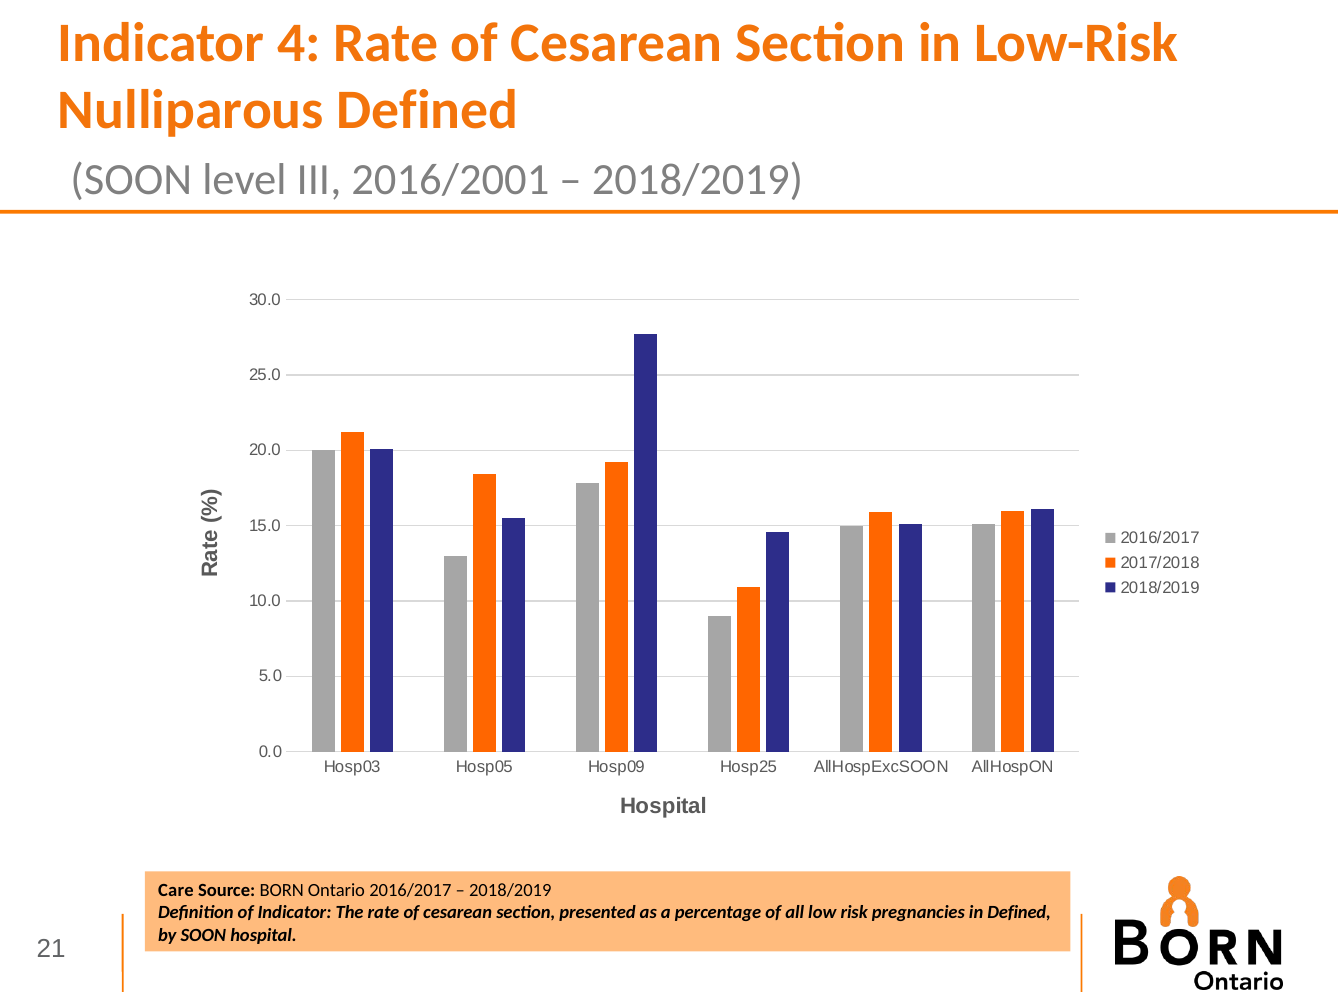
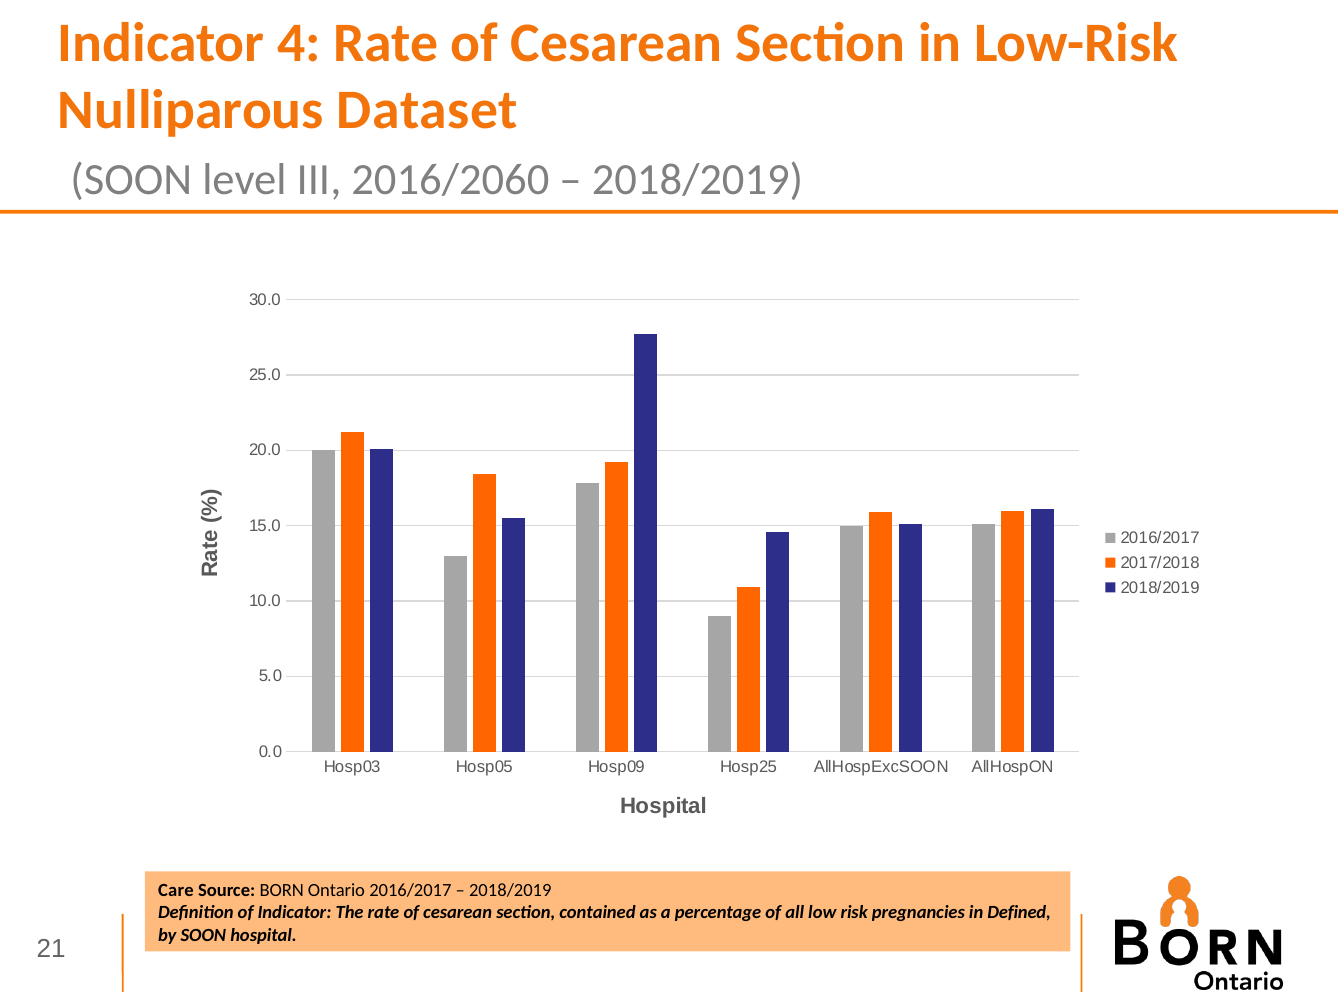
Nulliparous Defined: Defined -> Dataset (427, 110)
2016/2001: 2016/2001 -> 2016/2060 (450, 180)
presented: presented -> contained (597, 913)
